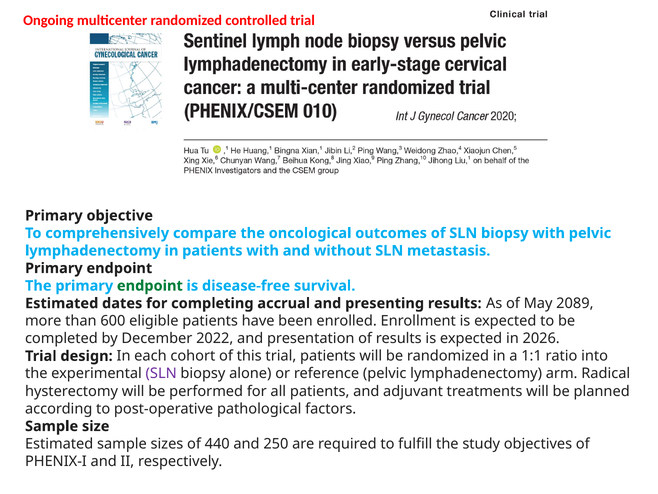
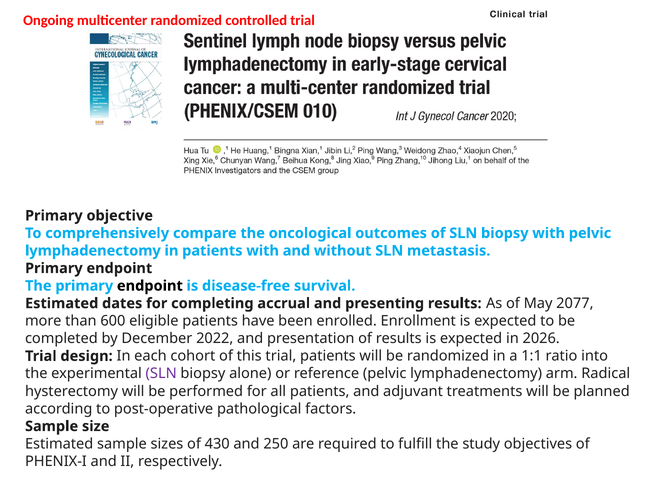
endpoint colour: green -> black (150, 286)
2089: 2089 -> 2077 (575, 303)
440: 440 -> 430 (217, 443)
